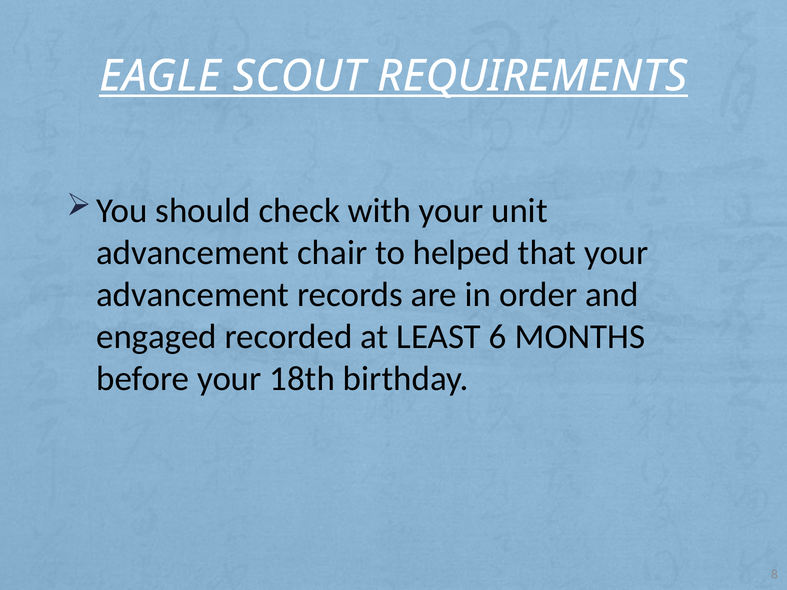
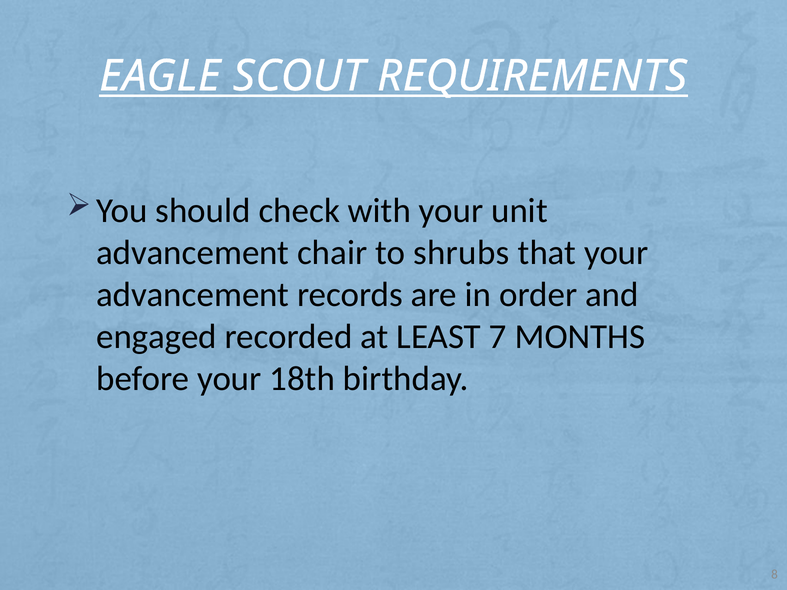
helped: helped -> shrubs (461, 253)
6: 6 -> 7 (498, 337)
